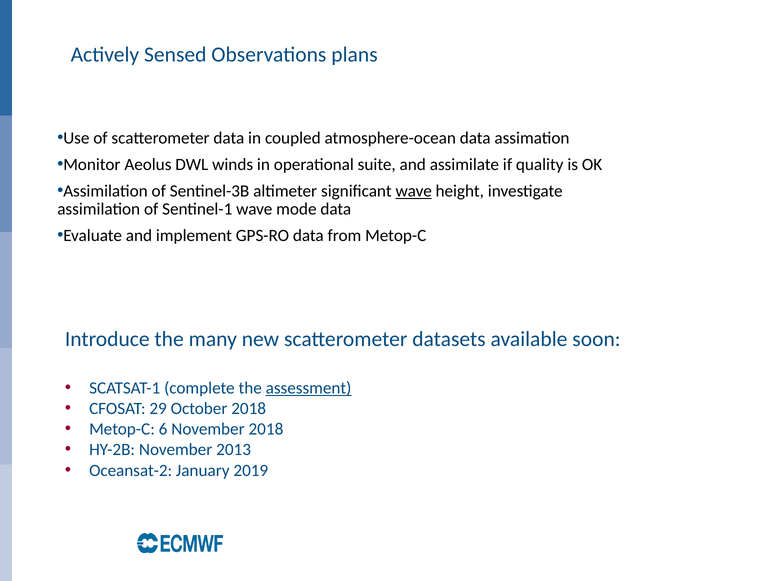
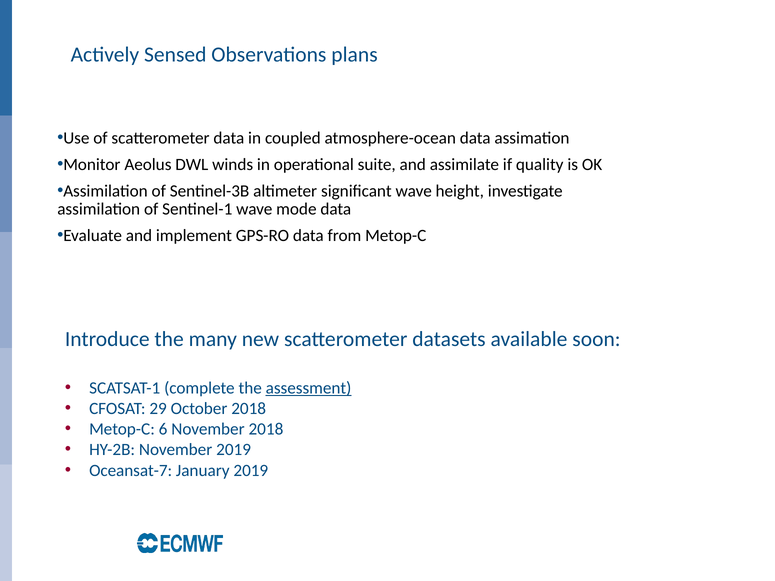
wave underline: present -> none (414, 191)
November 2013: 2013 -> 2019 (234, 450)
Oceansat-2: Oceansat-2 -> Oceansat-7 (131, 471)
